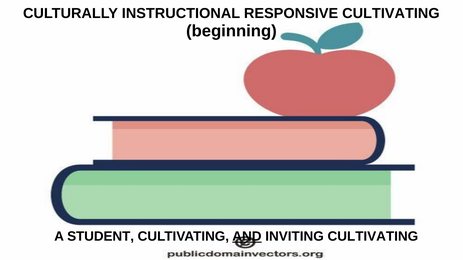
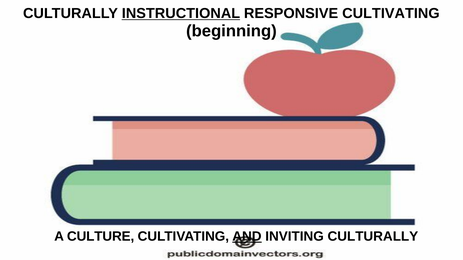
INSTRUCTIONAL underline: none -> present (181, 14)
STUDENT: STUDENT -> CULTURE (101, 237)
INVITING CULTIVATING: CULTIVATING -> CULTURALLY (373, 237)
